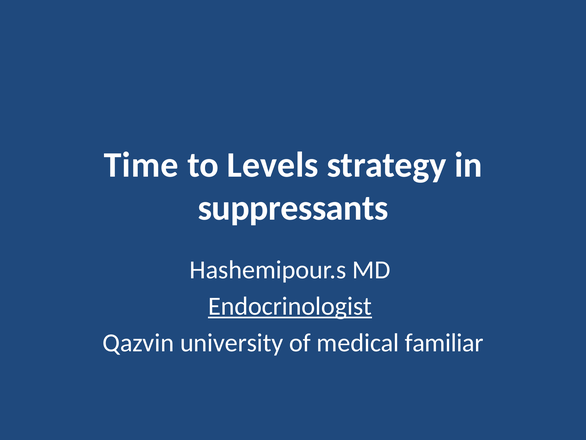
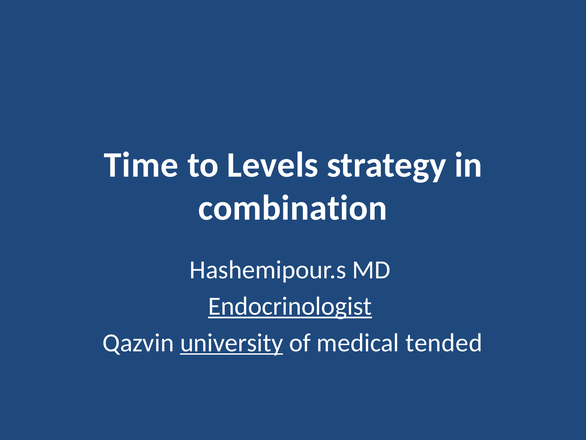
suppressants: suppressants -> combination (293, 208)
university underline: none -> present (232, 342)
familiar: familiar -> tended (444, 342)
